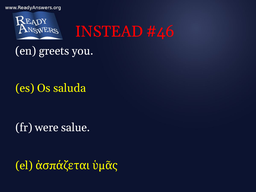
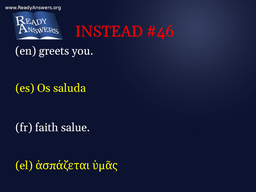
were: were -> faith (47, 128)
